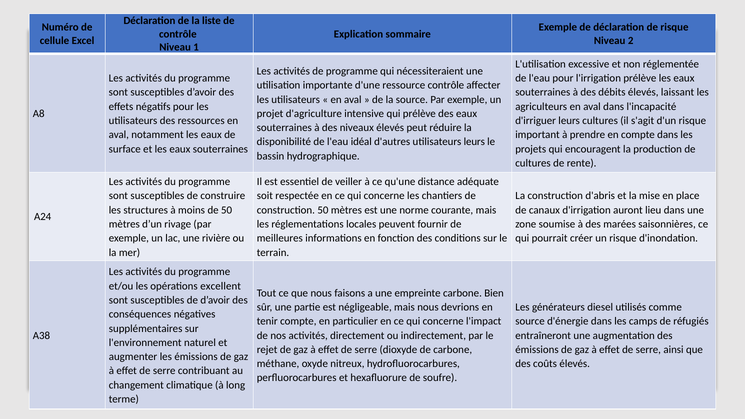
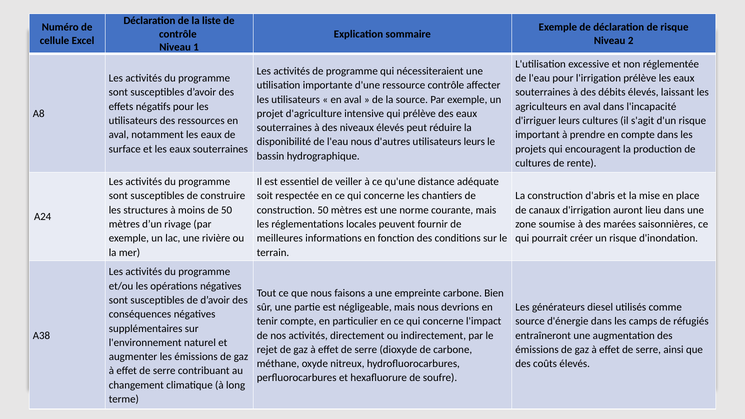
l'eau idéal: idéal -> nous (361, 142)
opérations excellent: excellent -> négatives (221, 286)
